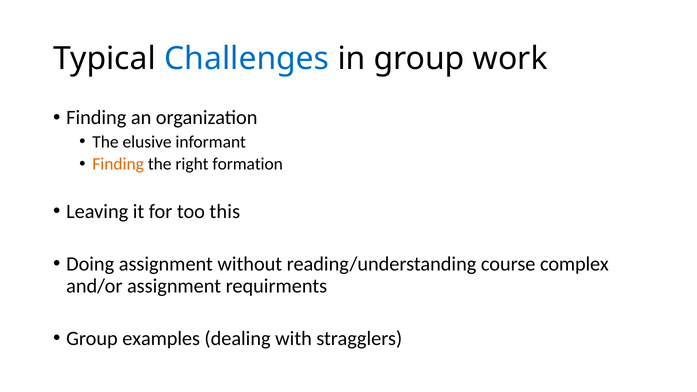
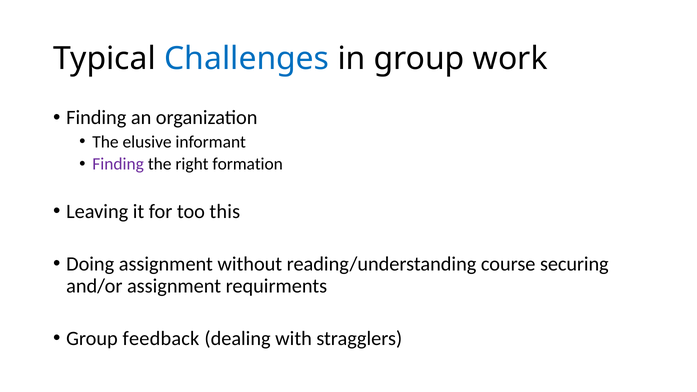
Finding colour: orange -> purple (118, 164)
complex: complex -> securing (574, 264)
examples: examples -> feedback (161, 338)
